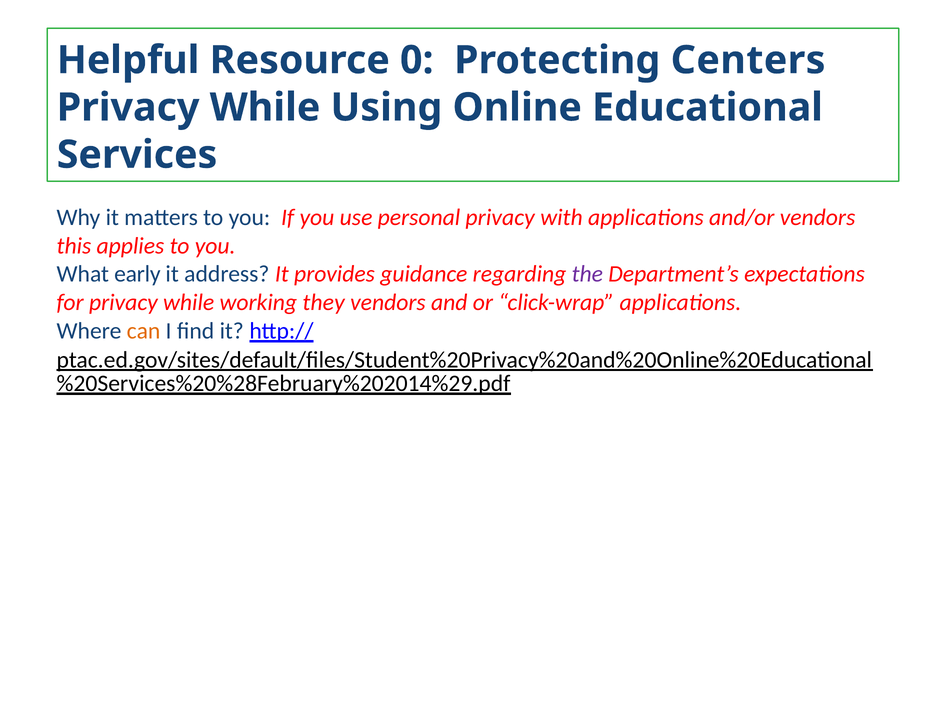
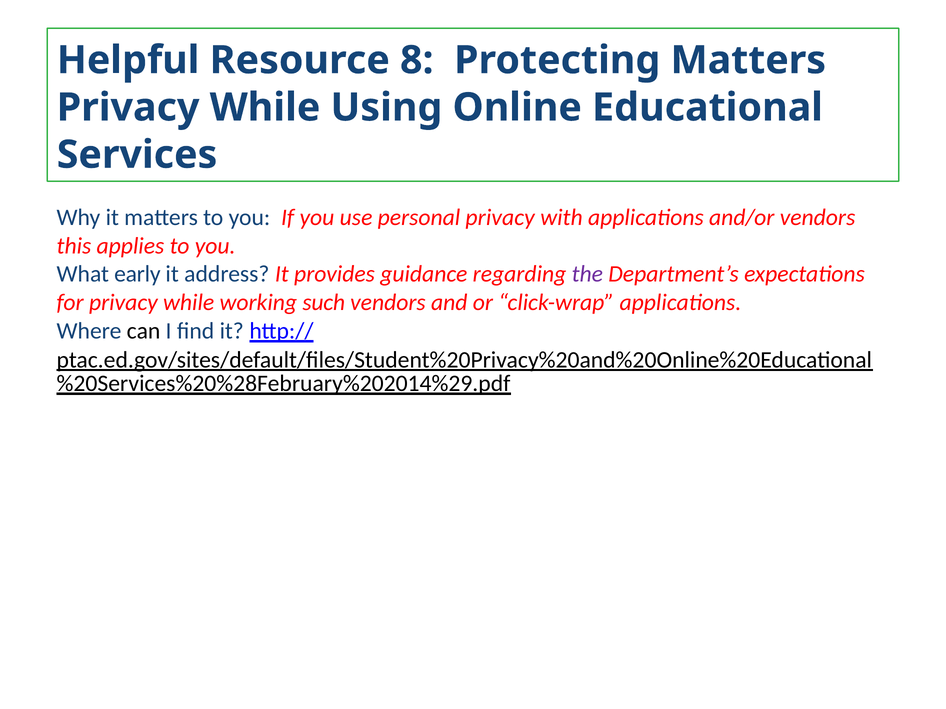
0: 0 -> 8 (417, 60)
Protecting Centers: Centers -> Matters (748, 60)
they: they -> such (324, 303)
can colour: orange -> black (144, 331)
